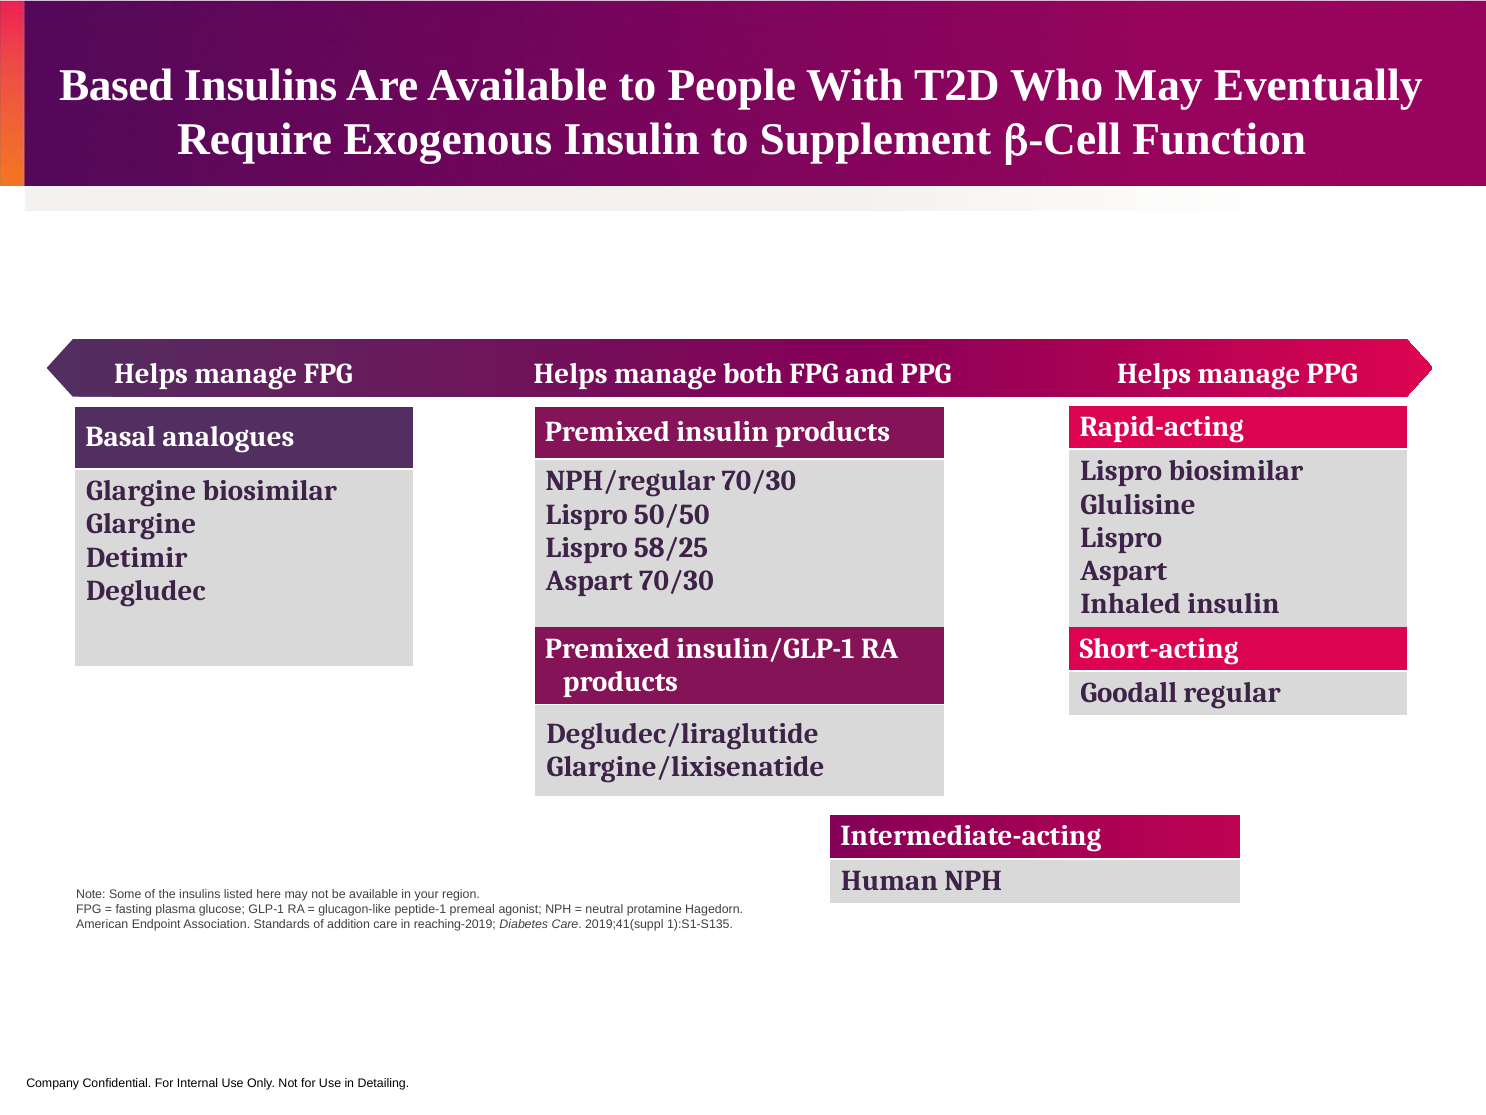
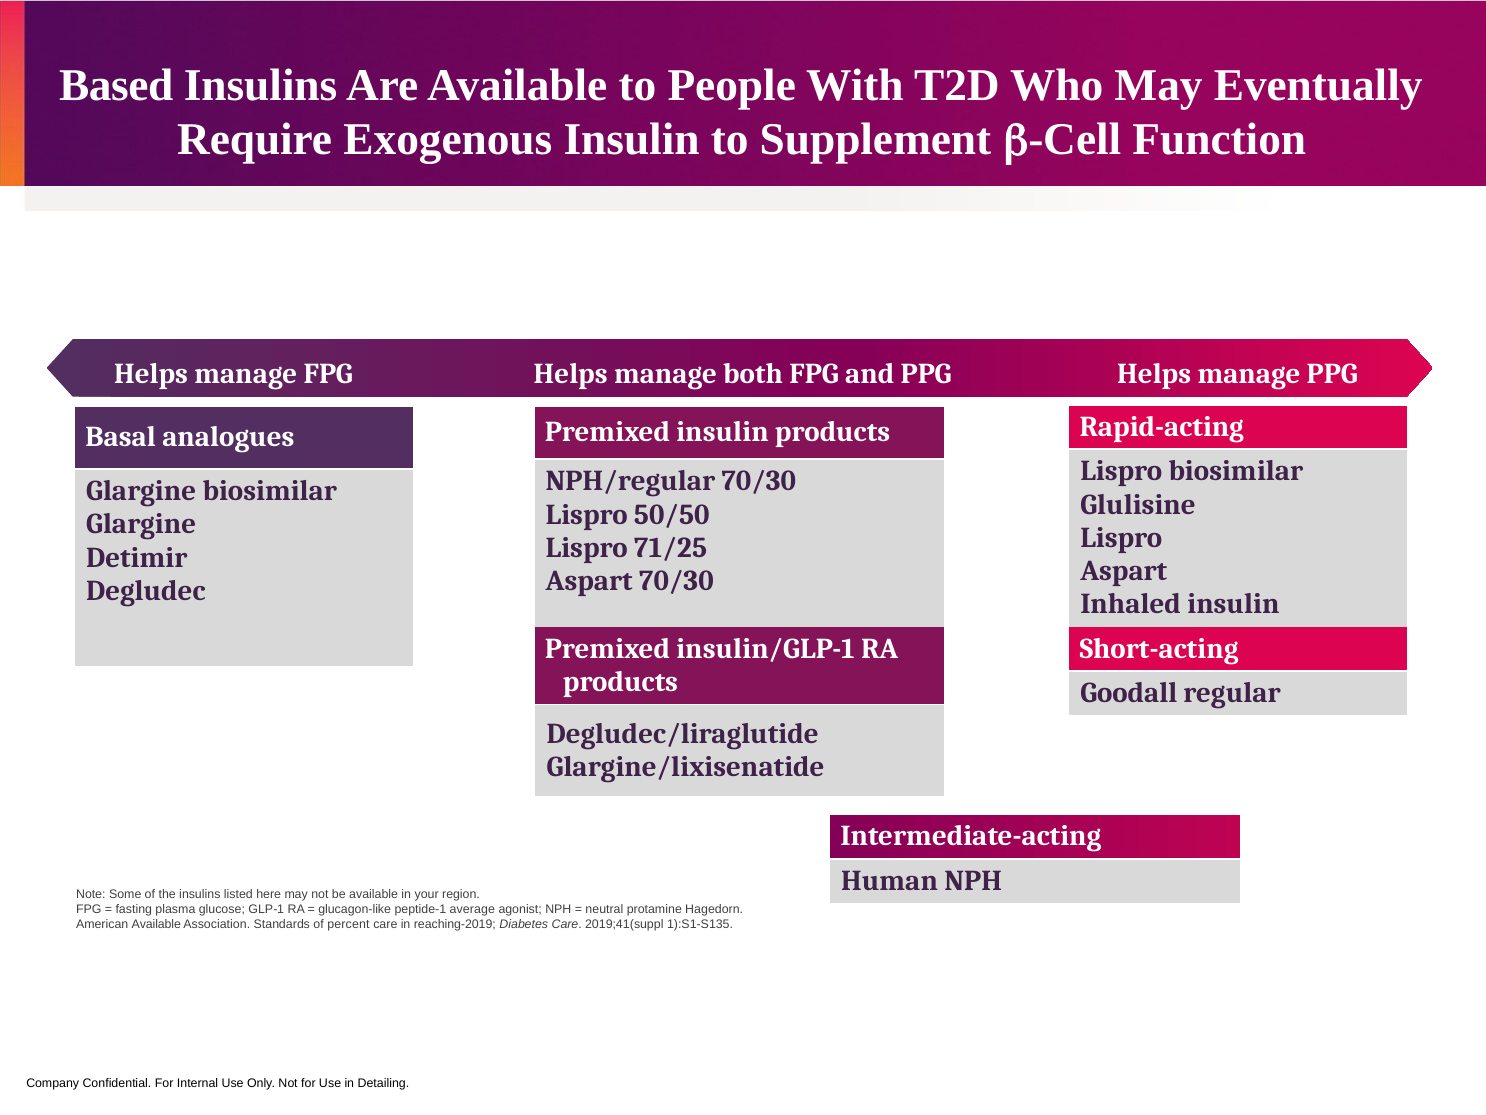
58/25: 58/25 -> 71/25 (671, 548)
premeal: premeal -> average (472, 909)
American Endpoint: Endpoint -> Available (156, 924)
addition: addition -> percent (348, 924)
